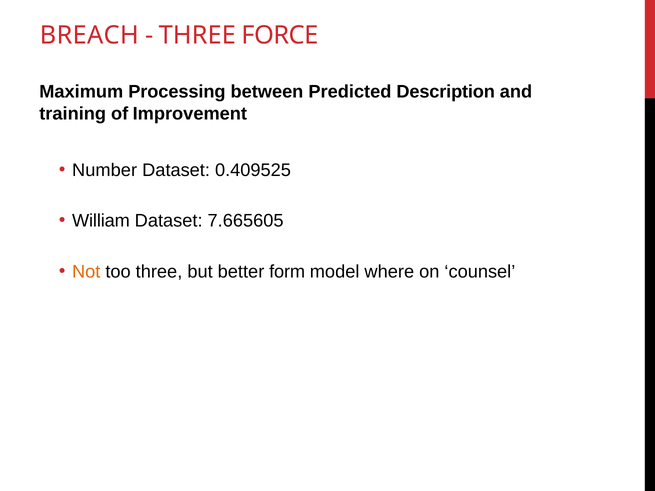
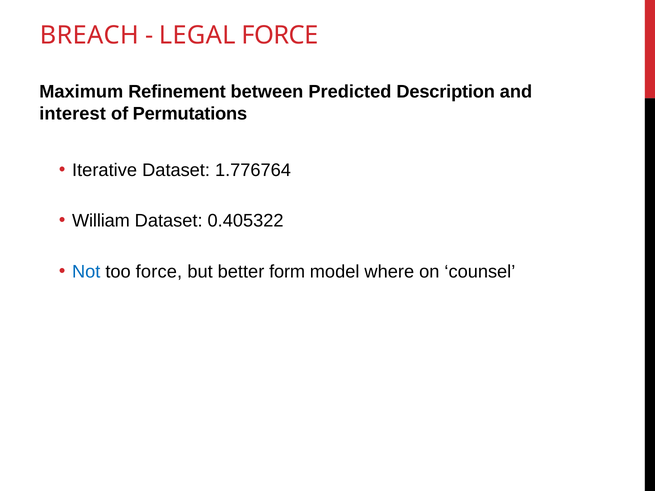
THREE: THREE -> LEGAL (197, 35)
Processing: Processing -> Refinement (177, 92)
training: training -> interest (73, 114)
Improvement: Improvement -> Permutations (190, 114)
Number: Number -> Iterative (105, 170)
0.409525: 0.409525 -> 1.776764 (253, 170)
7.665605: 7.665605 -> 0.405322 (246, 221)
Not colour: orange -> blue (86, 272)
too three: three -> force (159, 272)
